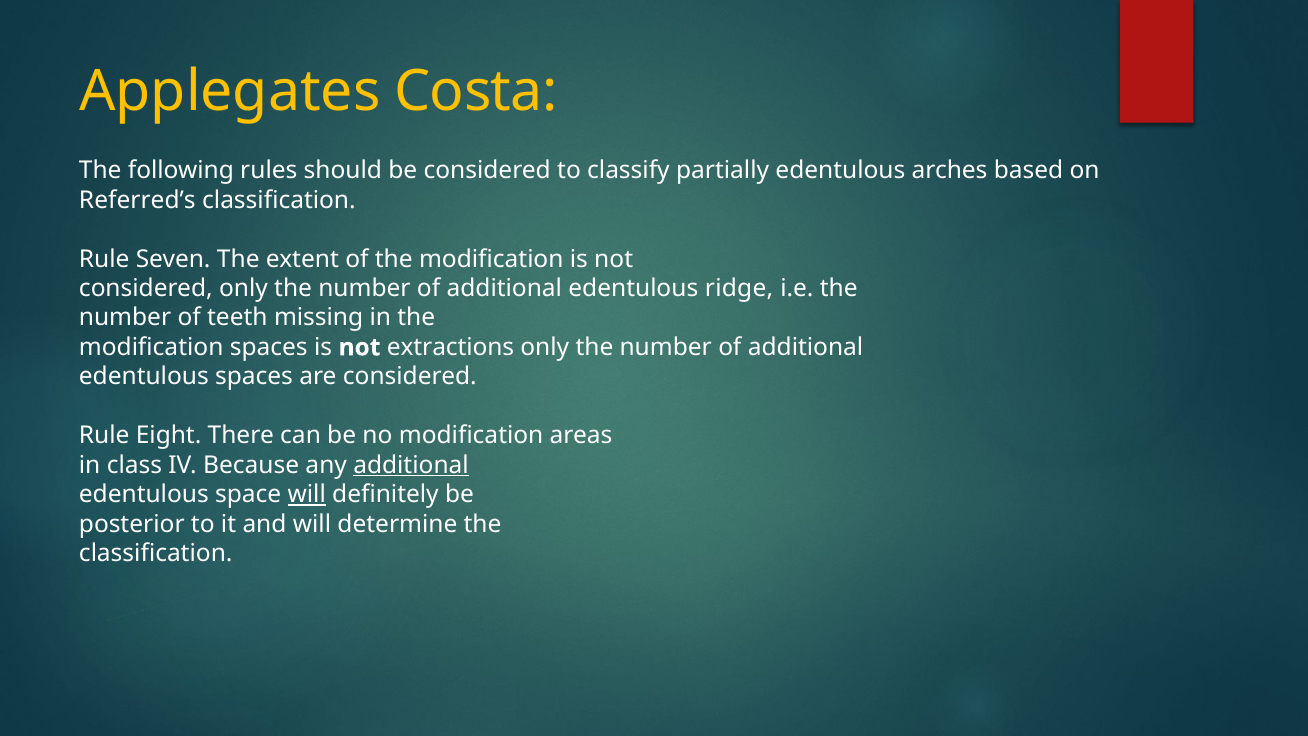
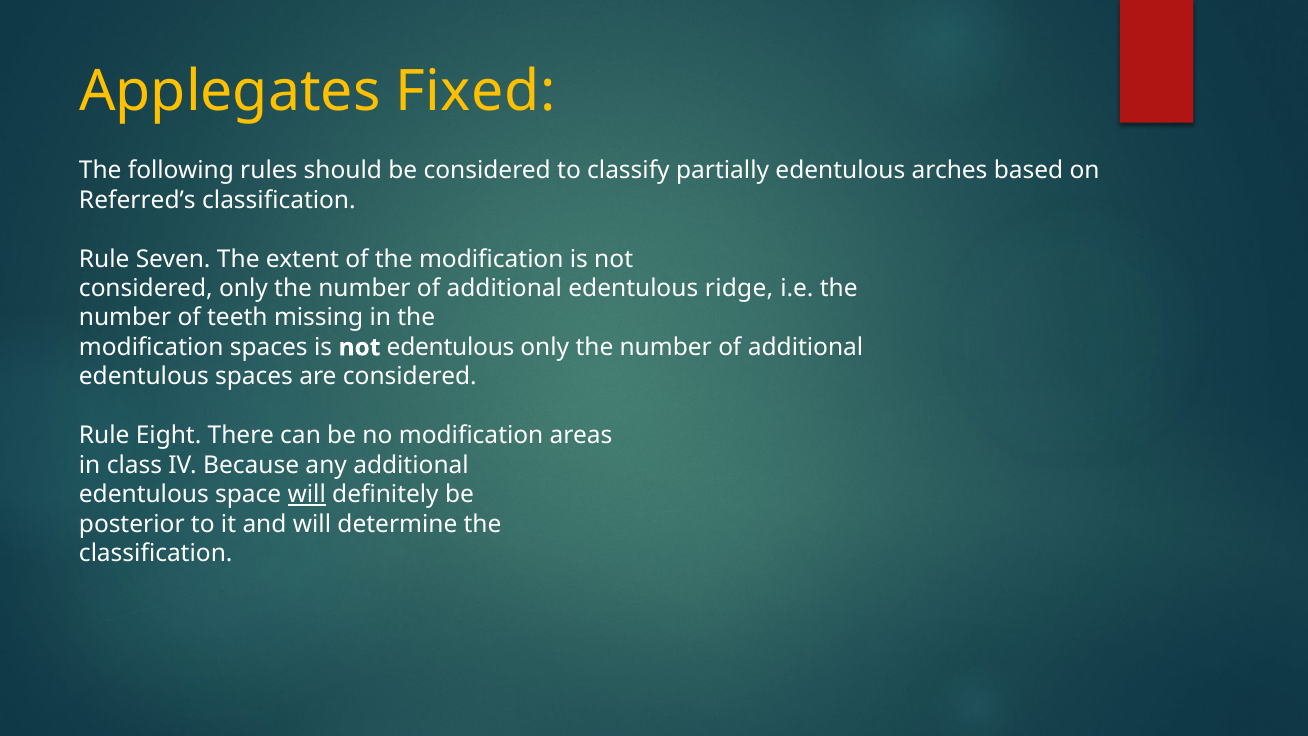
Costa: Costa -> Fixed (476, 92)
not extractions: extractions -> edentulous (451, 347)
additional underline: present -> none (411, 465)
